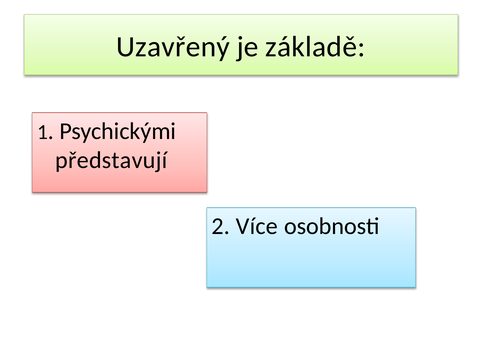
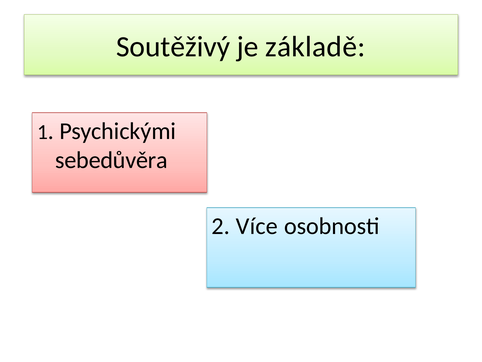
Uzavřený: Uzavřený -> Soutěživý (173, 47)
představují: představují -> sebedůvěra (111, 160)
